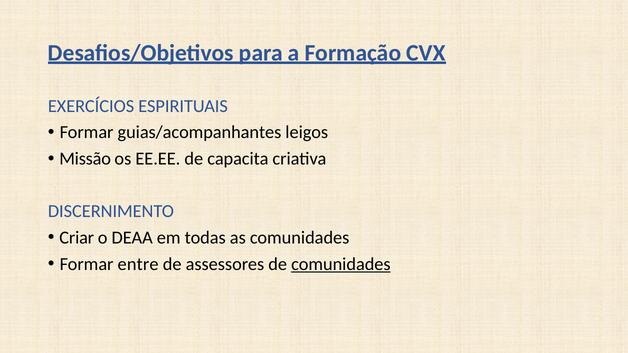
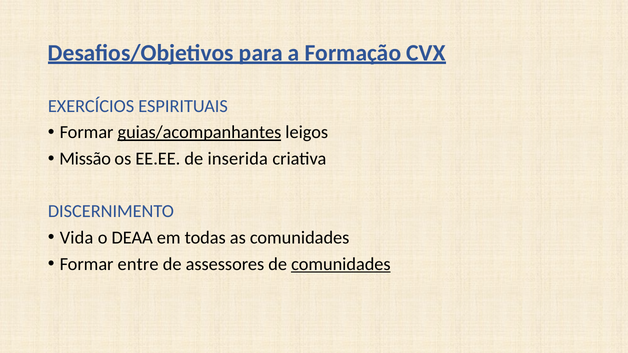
guias/acompanhantes underline: none -> present (199, 133)
capacita: capacita -> inserida (238, 159)
Criar: Criar -> Vida (77, 238)
